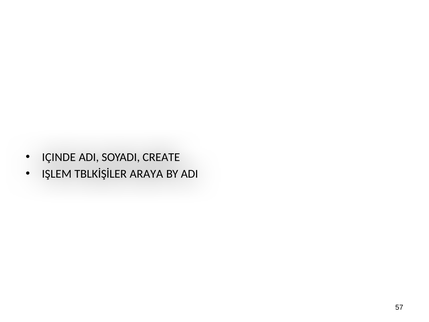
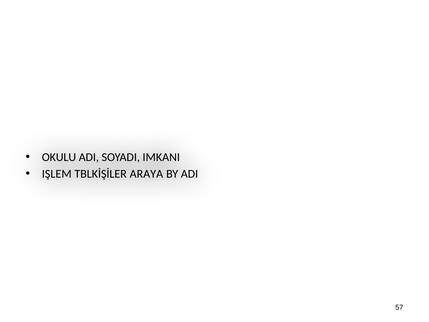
IÇINDE: IÇINDE -> OKULU (59, 157)
CREATE: CREATE -> IMKANI (161, 157)
